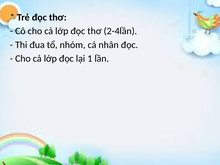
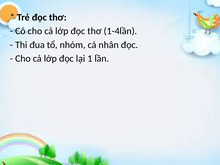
2-4lần: 2-4lần -> 1-4lần (120, 31)
